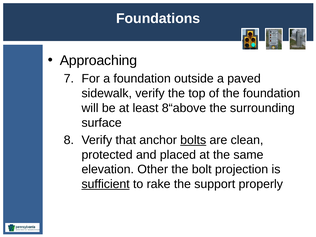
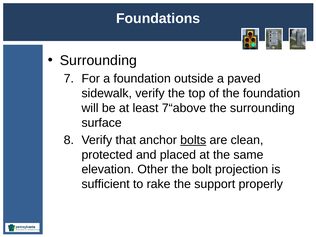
Approaching: Approaching -> Surrounding (98, 61)
8“above: 8“above -> 7“above (184, 108)
sufficient underline: present -> none (106, 184)
